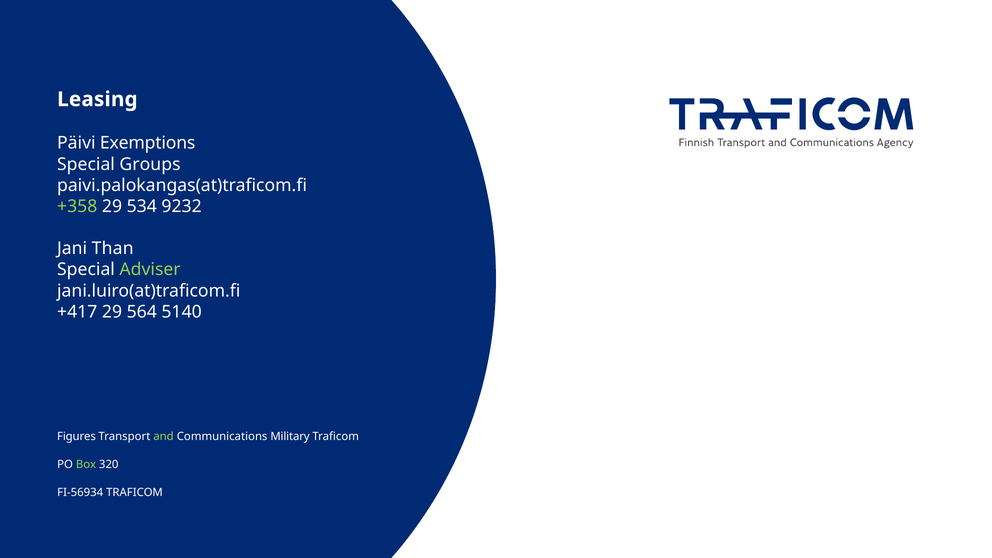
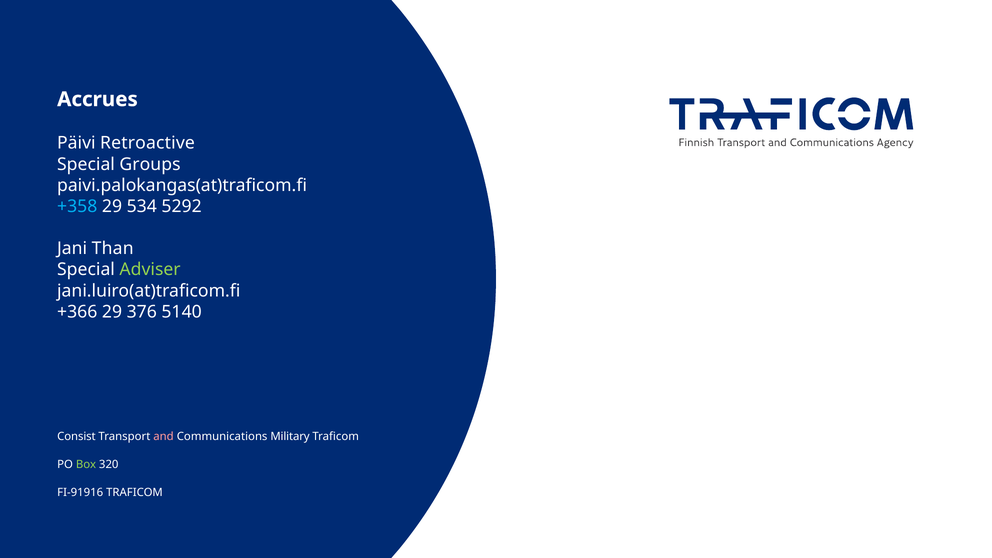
Leasing: Leasing -> Accrues (97, 99)
Exemptions: Exemptions -> Retroactive (147, 143)
+358 colour: light green -> light blue (77, 206)
9232: 9232 -> 5292 (182, 206)
+417: +417 -> +366 (77, 312)
564: 564 -> 376 (142, 312)
Figures: Figures -> Consist (76, 437)
and colour: light green -> pink (164, 437)
FI-56934: FI-56934 -> FI-91916 (80, 492)
